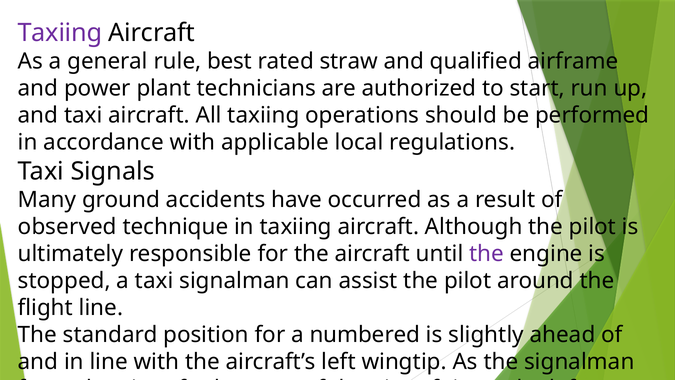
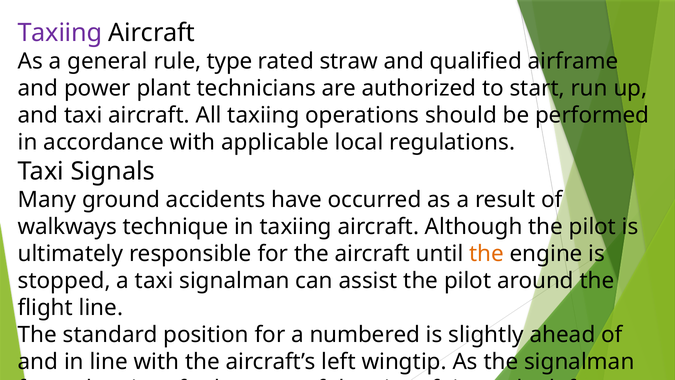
best: best -> type (230, 61)
observed: observed -> walkways (67, 227)
the colour: purple -> orange (487, 254)
